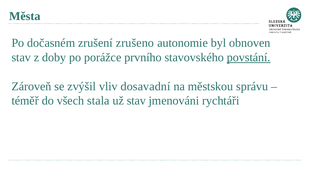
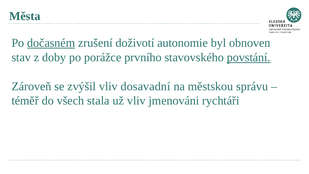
dočasném underline: none -> present (51, 43)
zrušeno: zrušeno -> doživotí (135, 43)
už stav: stav -> vliv (136, 101)
